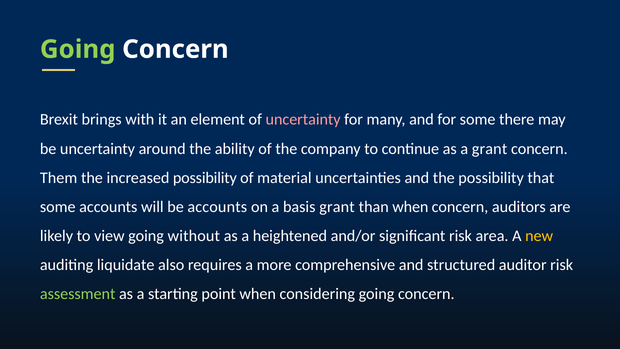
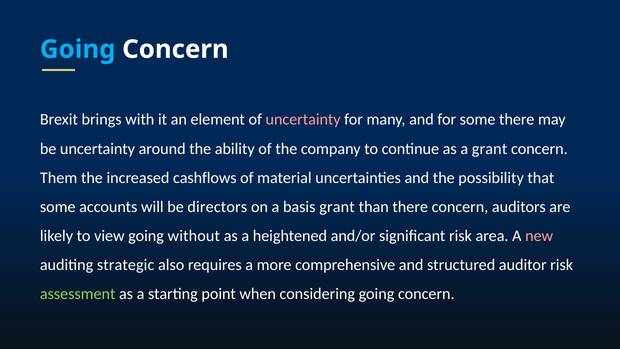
Going colour: light green -> light blue (78, 49)
increased possibility: possibility -> cashflows (205, 178)
be accounts: accounts -> directors (217, 207)
than when: when -> there (410, 207)
new colour: yellow -> pink (539, 236)
liquidate: liquidate -> strategic (126, 265)
